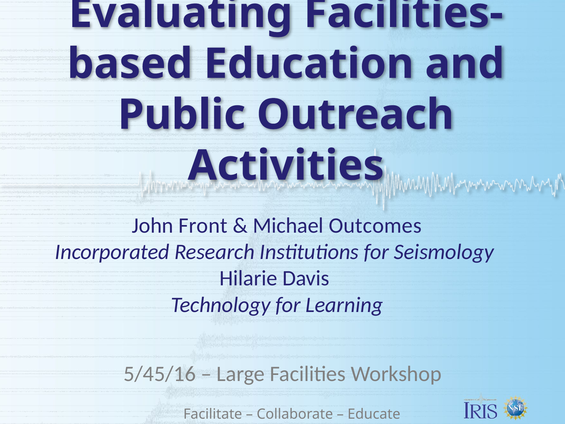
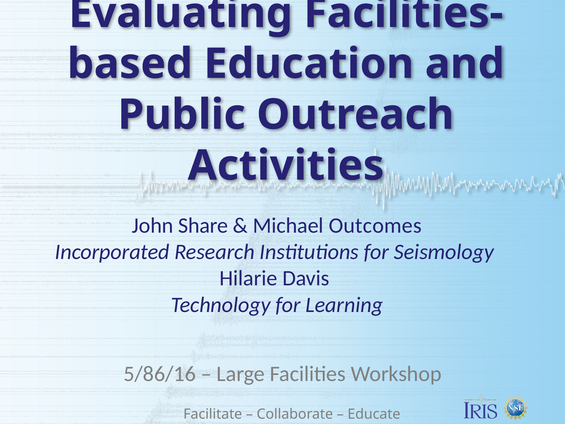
Front: Front -> Share (203, 225)
5/45/16: 5/45/16 -> 5/86/16 (160, 374)
